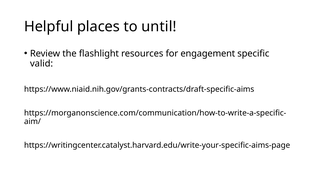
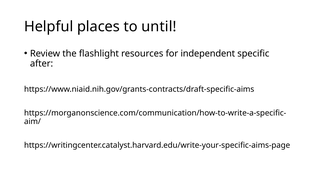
engagement: engagement -> independent (208, 53)
valid: valid -> after (42, 63)
